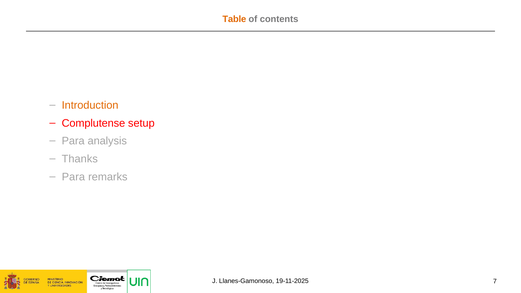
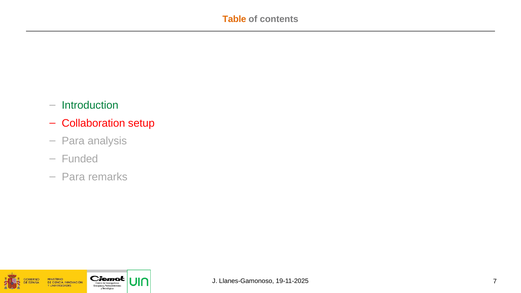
Introduction colour: orange -> green (90, 105)
Complutense: Complutense -> Collaboration (93, 123)
Thanks: Thanks -> Funded (80, 159)
